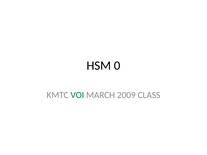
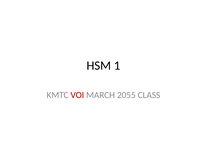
0: 0 -> 1 (117, 66)
VOI colour: green -> red (77, 95)
2009: 2009 -> 2055 (126, 95)
